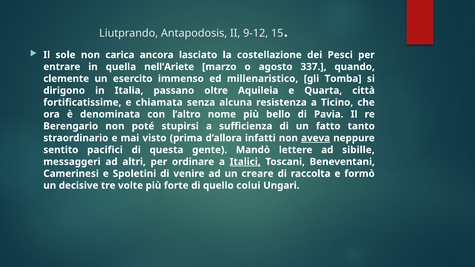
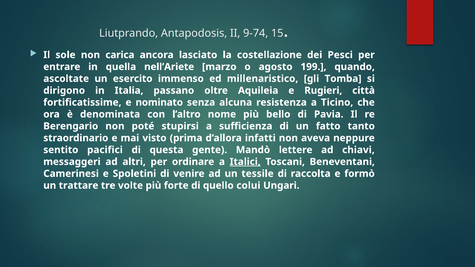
9-12: 9-12 -> 9-74 (256, 33)
337: 337 -> 199 (313, 67)
clemente: clemente -> ascoltate (66, 79)
Quarta: Quarta -> Rugieri (323, 91)
chiamata: chiamata -> nominato (159, 102)
aveva underline: present -> none (316, 138)
sibille: sibille -> chiavi (358, 150)
creare: creare -> tessile (258, 174)
decisive: decisive -> trattare (79, 186)
